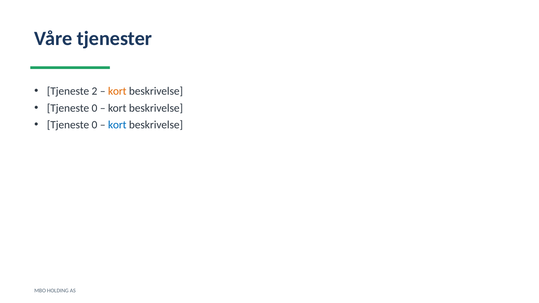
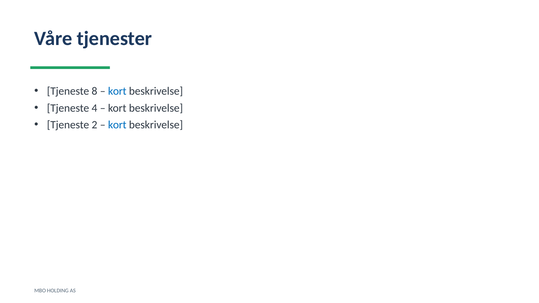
2: 2 -> 8 (94, 91)
kort colour: orange -> blue (117, 91)
0: 0 -> 4 (94, 108)
0: 0 -> 2 (94, 125)
